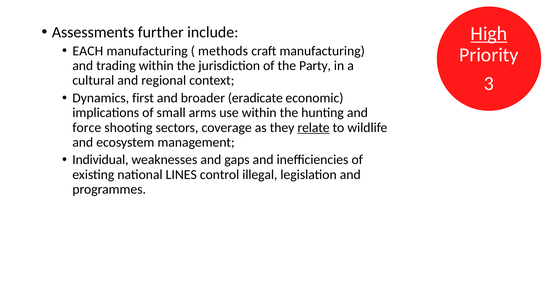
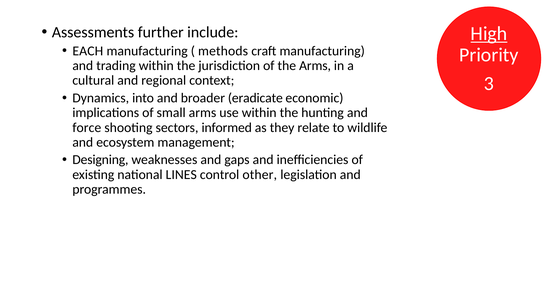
the Party: Party -> Arms (315, 66)
first: first -> into (143, 98)
coverage: coverage -> informed (227, 128)
relate underline: present -> none (314, 128)
Individual: Individual -> Designing (100, 160)
illegal: illegal -> other (260, 175)
